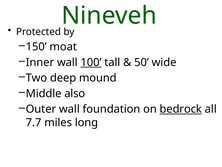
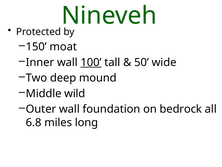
also: also -> wild (75, 93)
bedrock underline: present -> none (181, 109)
7.7: 7.7 -> 6.8 (34, 122)
